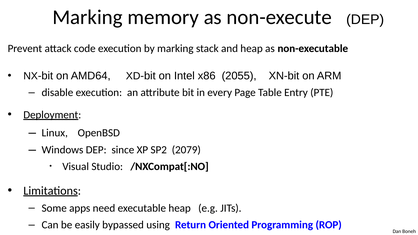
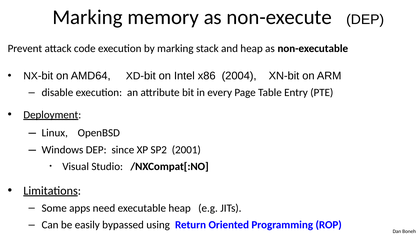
2055: 2055 -> 2004 (239, 76)
2079: 2079 -> 2001 (186, 150)
